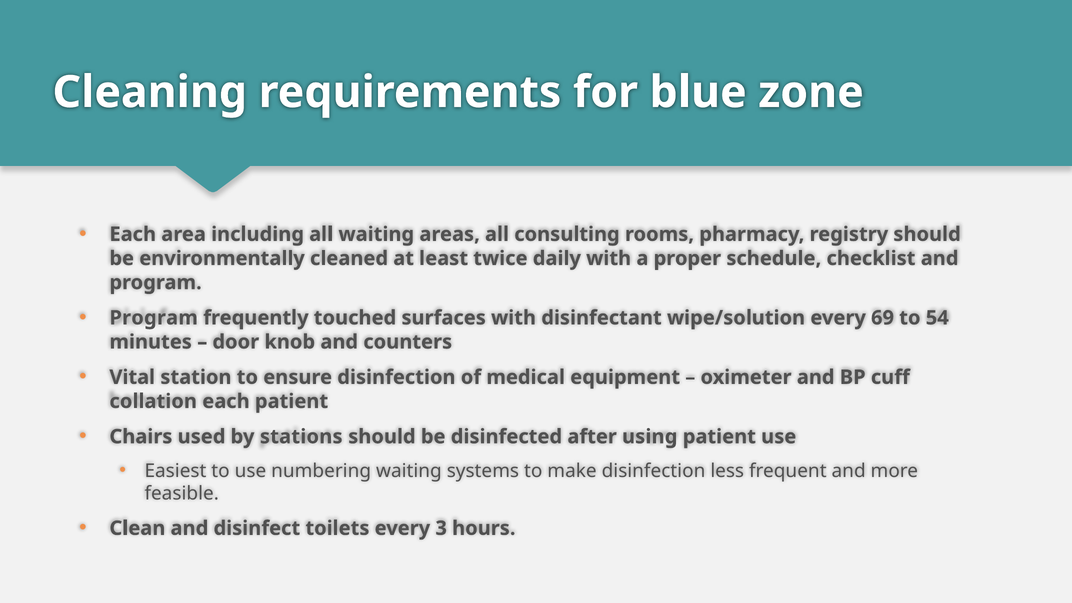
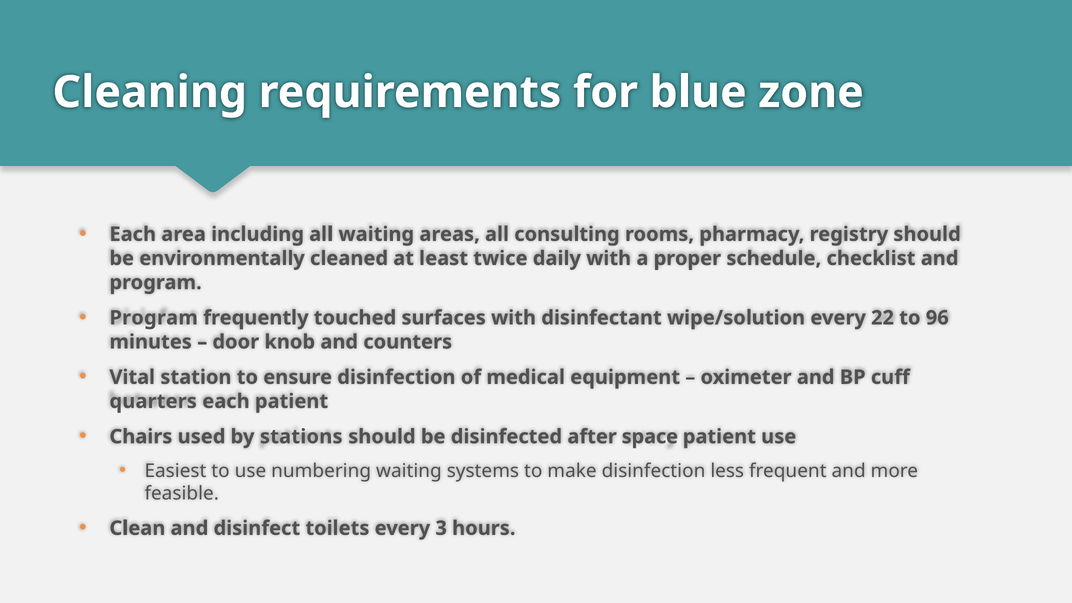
69: 69 -> 22 (883, 318)
54: 54 -> 96 (937, 318)
collation: collation -> quarters (153, 401)
using: using -> space (650, 437)
